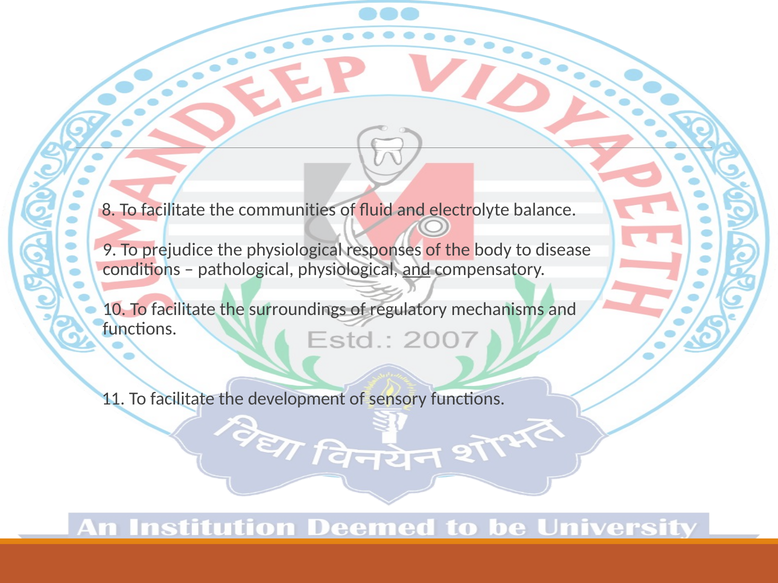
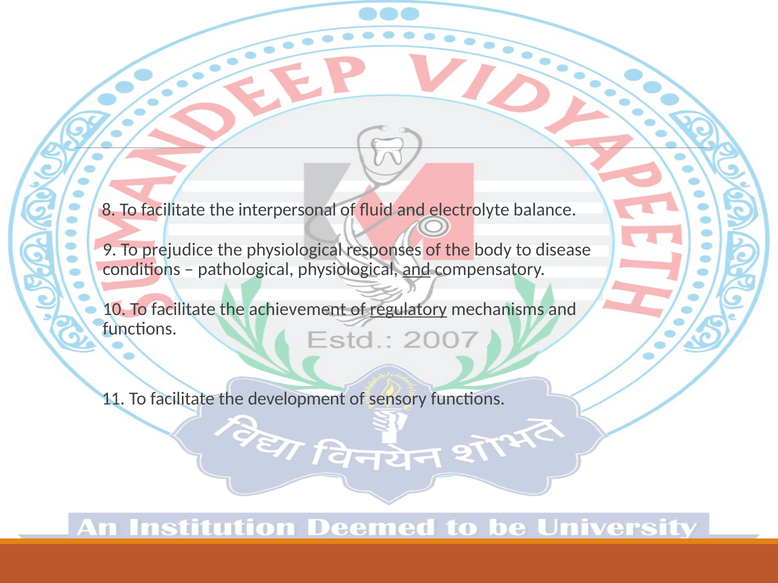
communities: communities -> interpersonal (287, 210)
surroundings: surroundings -> achievement (298, 309)
regulatory underline: none -> present (408, 309)
